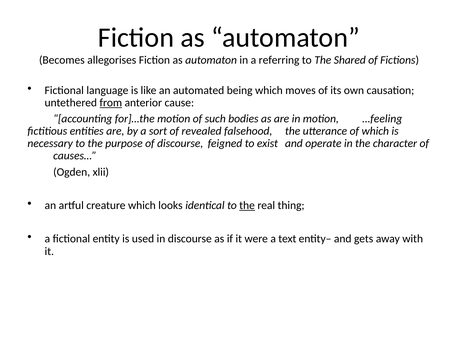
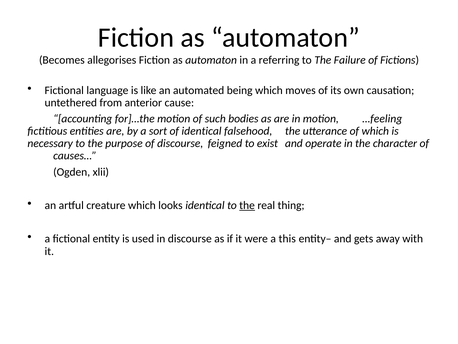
Shared: Shared -> Failure (350, 60)
from underline: present -> none (111, 102)
of revealed: revealed -> identical (202, 131)
text: text -> this (287, 239)
